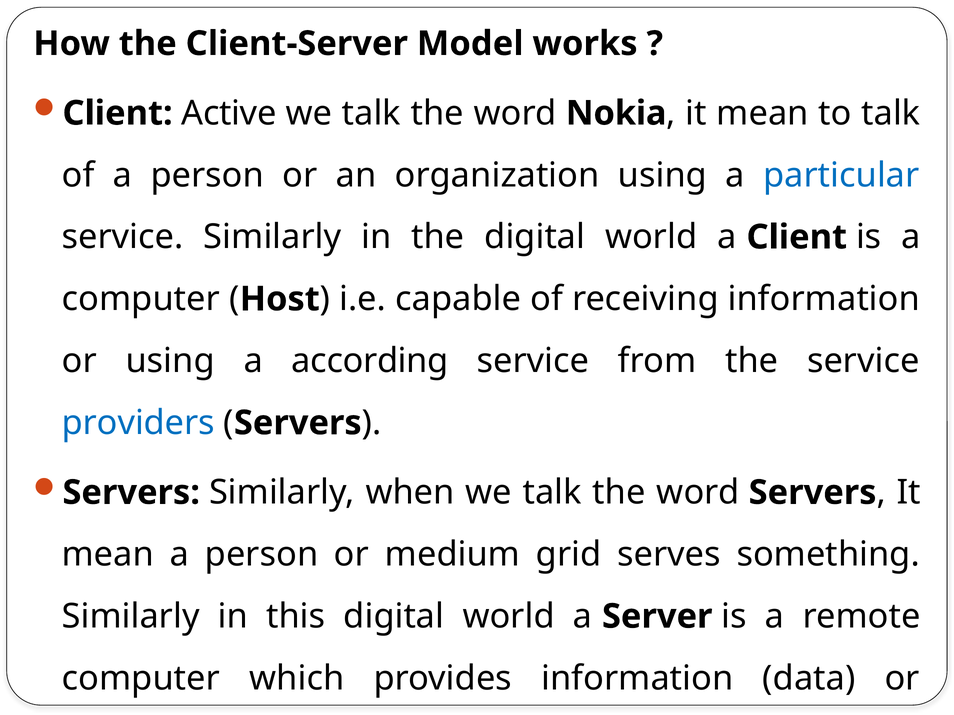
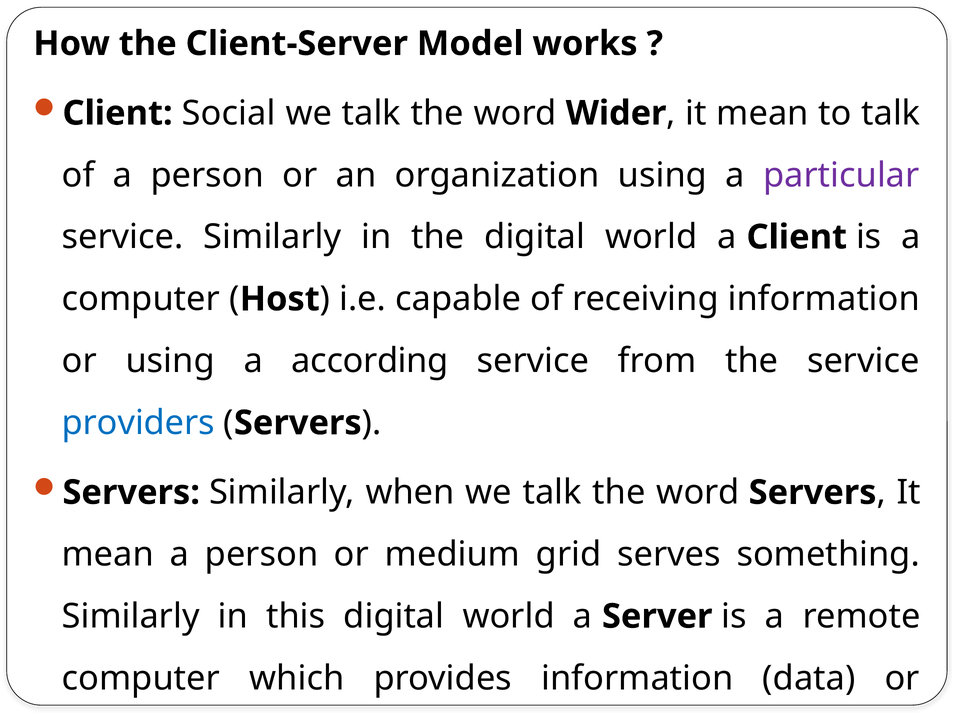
Active: Active -> Social (229, 113)
Nokia: Nokia -> Wider (616, 113)
particular colour: blue -> purple (841, 175)
